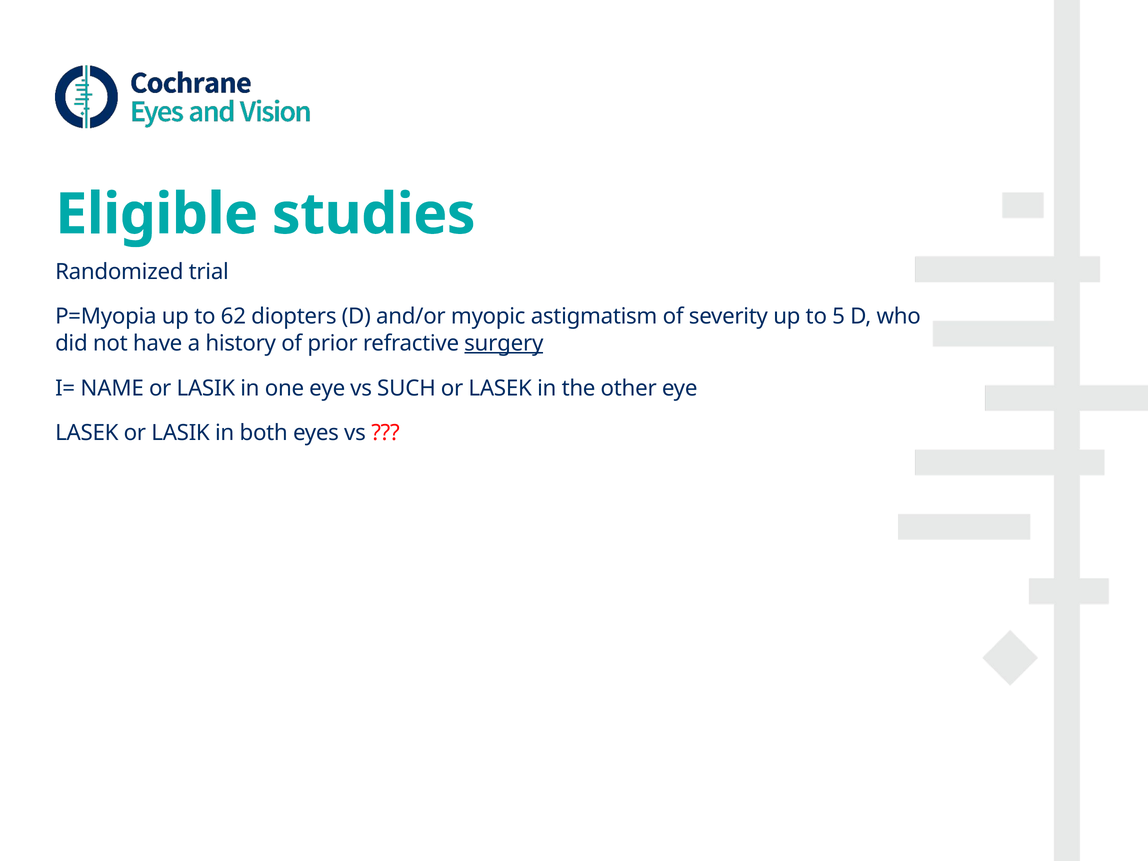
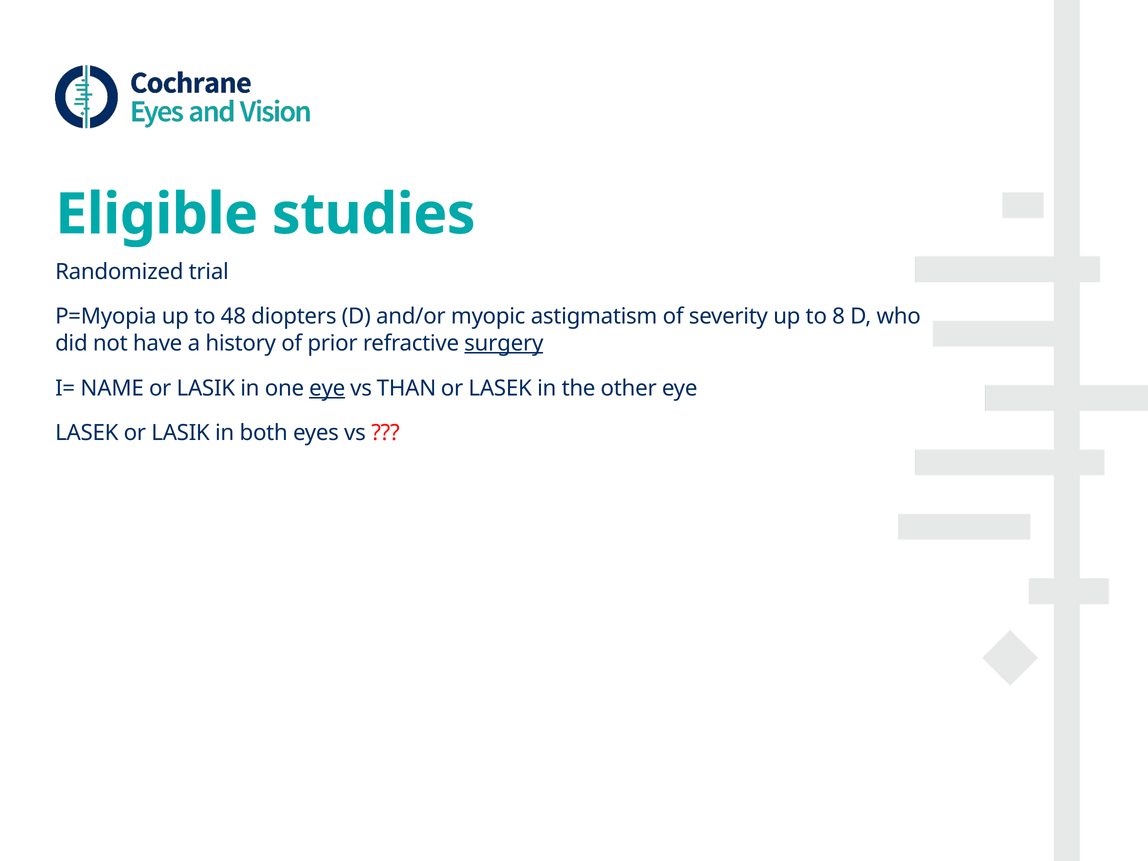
62: 62 -> 48 (233, 317)
5: 5 -> 8 (839, 317)
eye underline: none -> present (327, 388)
SUCH: SUCH -> THAN (406, 388)
